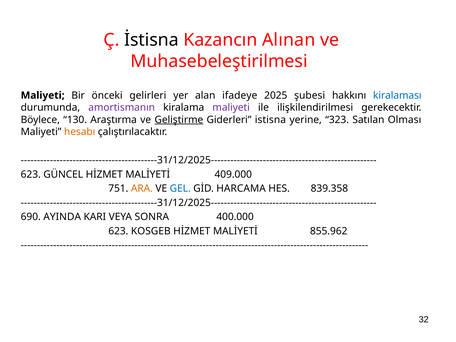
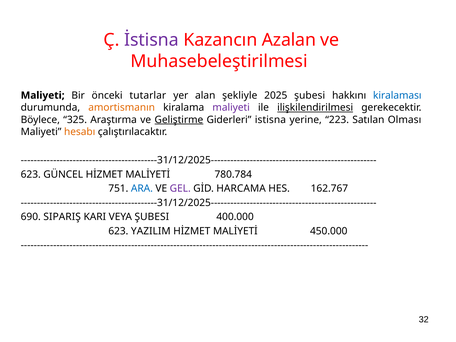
İstisna colour: black -> purple (151, 40)
Alınan: Alınan -> Azalan (289, 40)
gelirleri: gelirleri -> tutarlar (148, 95)
ifadeye: ifadeye -> şekliyle (240, 95)
amortismanın colour: purple -> orange (122, 108)
ilişkilendirilmesi underline: none -> present (315, 108)
130: 130 -> 325 (75, 120)
323: 323 -> 223 (337, 120)
409.000: 409.000 -> 780.784 (233, 174)
ARA colour: orange -> blue (142, 189)
GEL colour: blue -> purple (180, 189)
839.358: 839.358 -> 162.767 (329, 189)
AYINDA: AYINDA -> SIPARIŞ (62, 217)
VEYA SONRA: SONRA -> ŞUBESI (152, 217)
KOSGEB: KOSGEB -> YAZILIM (151, 231)
855.962: 855.962 -> 450.000 (329, 231)
